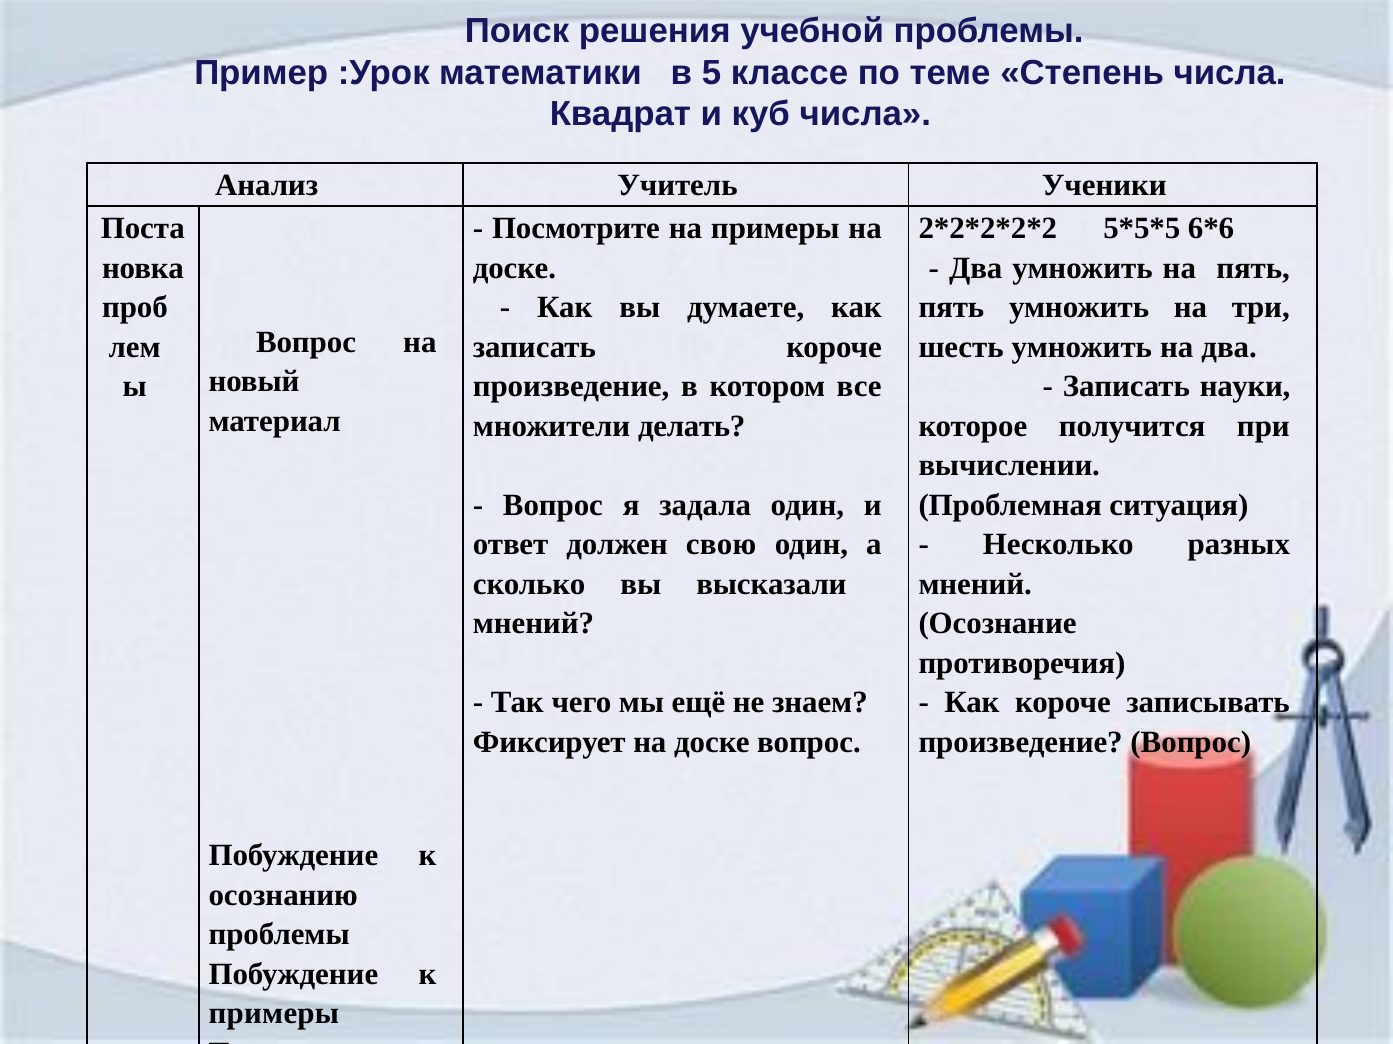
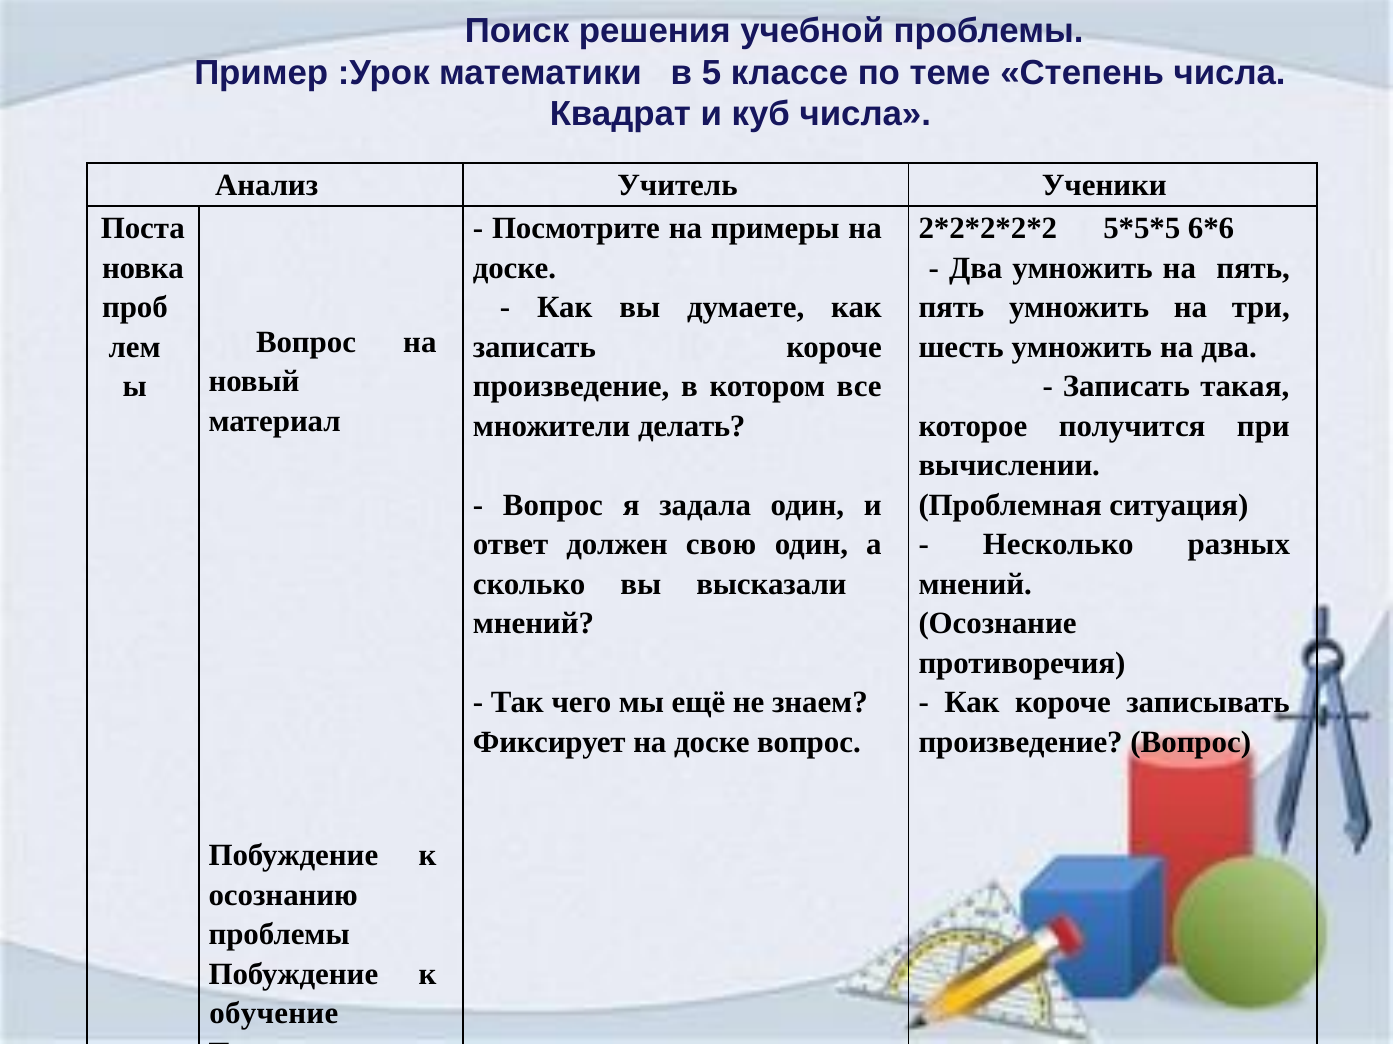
науки: науки -> такая (1245, 387)
примеры: примеры -> обучение (274, 1014)
